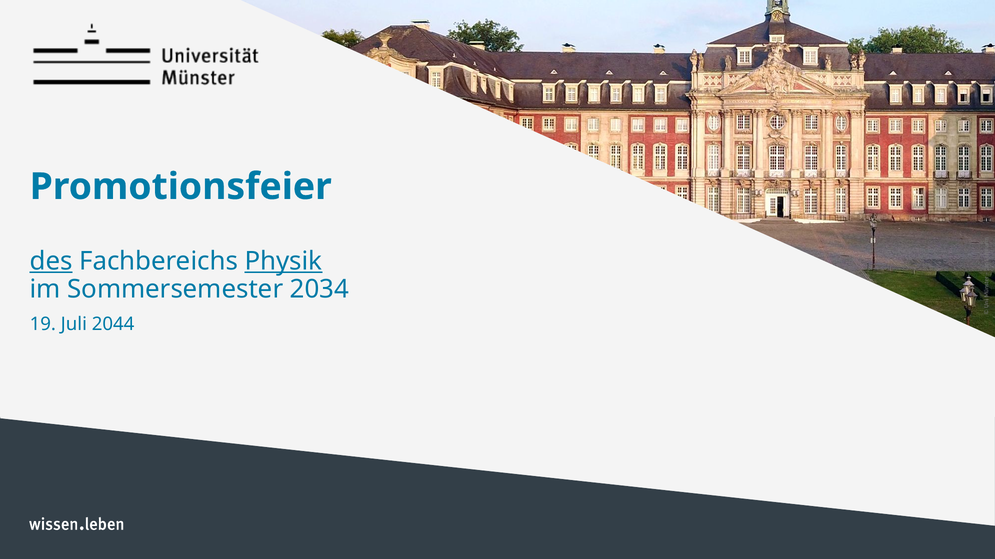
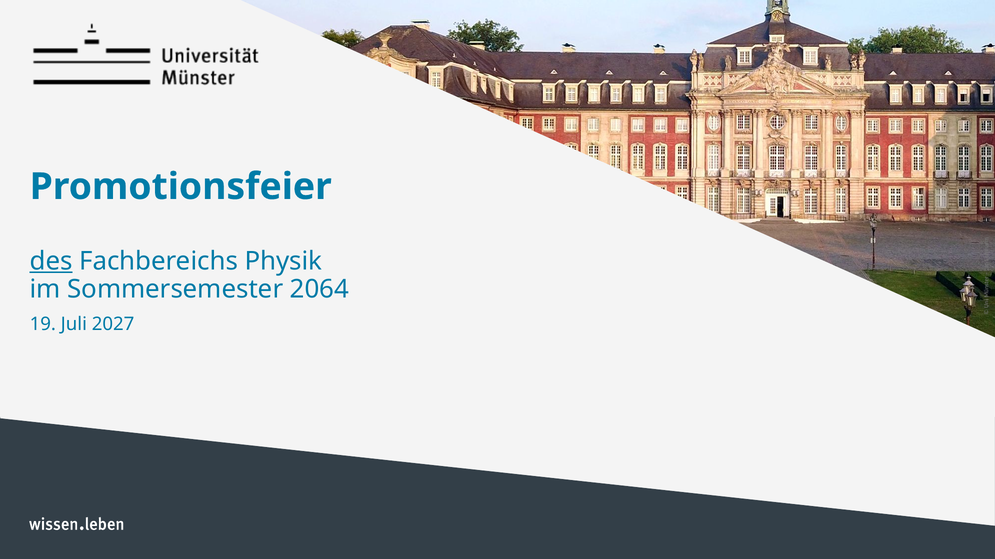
Physik underline: present -> none (284, 261)
2034: 2034 -> 2064 (320, 289)
2044: 2044 -> 2027 (113, 324)
